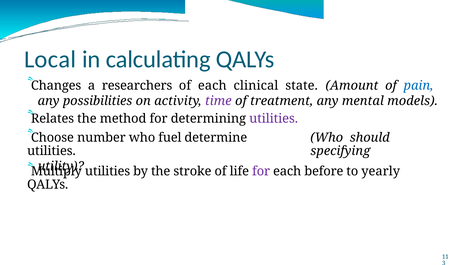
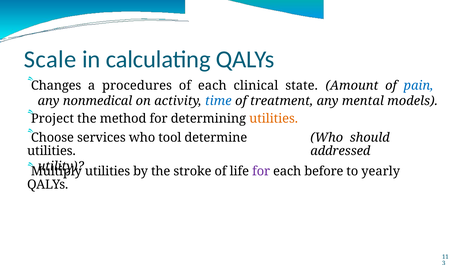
Local: Local -> Scale (50, 59)
researchers: researchers -> procedures (137, 86)
possibilities: possibilities -> nonmedical (98, 101)
time colour: purple -> blue (218, 101)
Relates: Relates -> Project (52, 119)
utilities colour: purple -> orange (274, 119)
number: number -> services (101, 138)
fuel: fuel -> tool (170, 138)
specifying: specifying -> addressed (340, 151)
